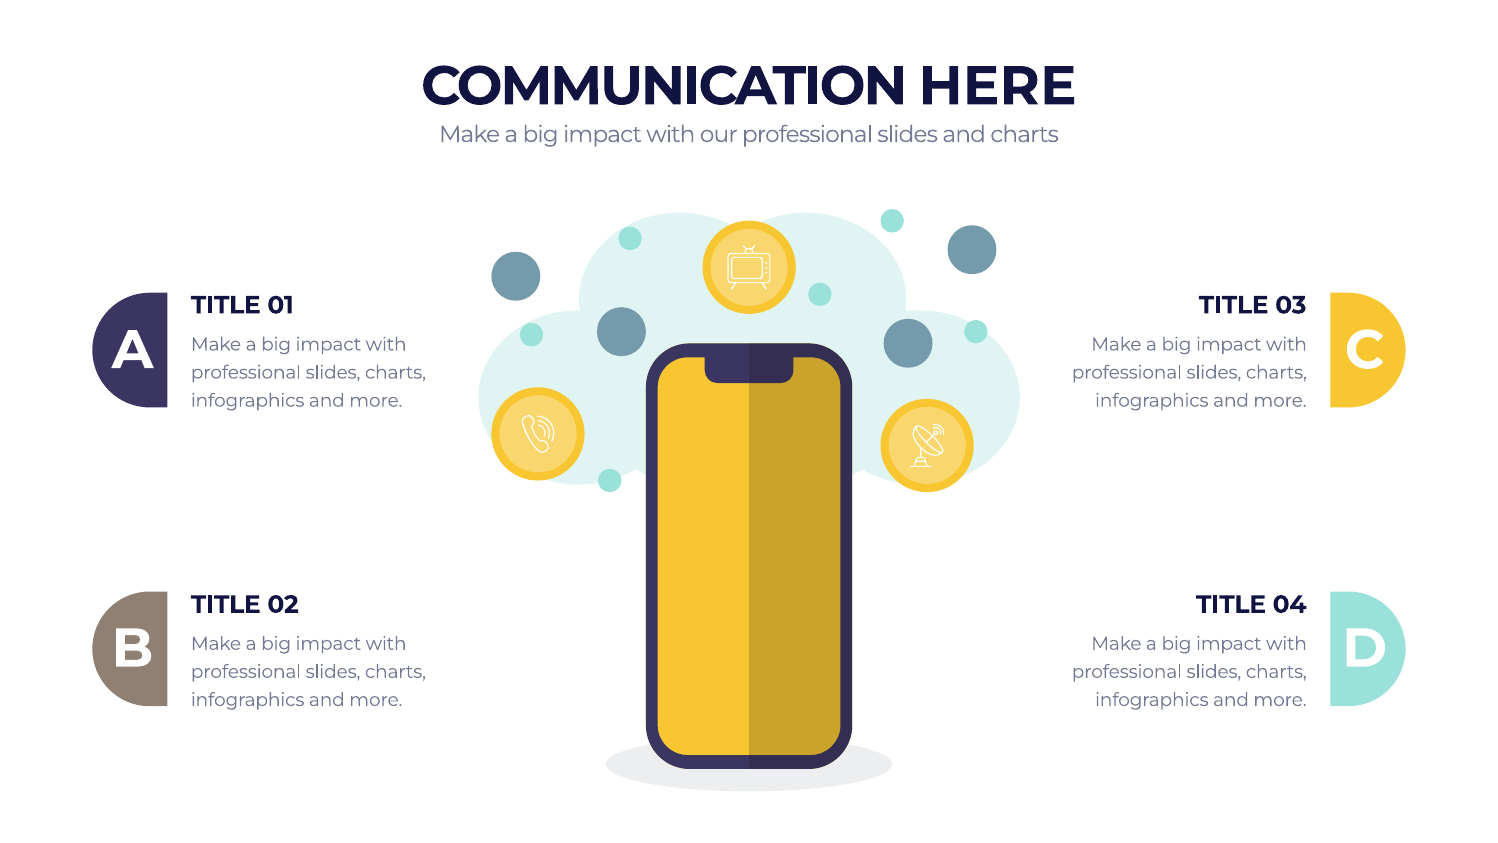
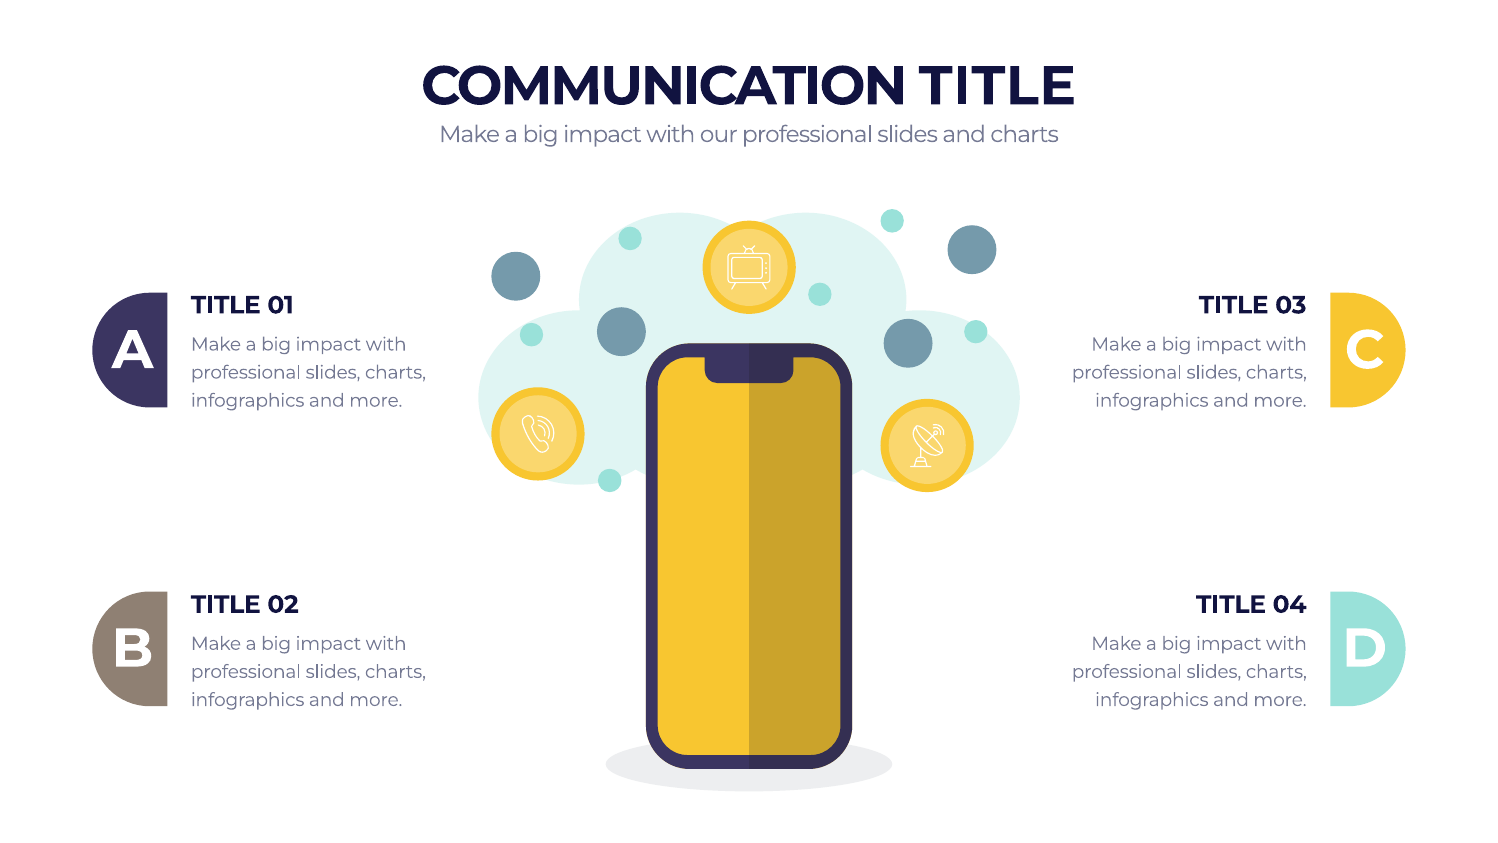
COMMUNICATION HERE: HERE -> TITLE (997, 86)
